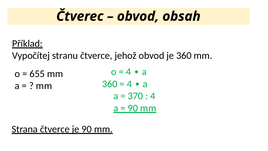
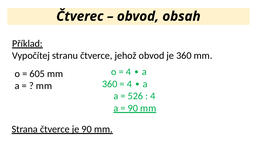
655: 655 -> 605 (37, 74)
370: 370 -> 526 (135, 96)
